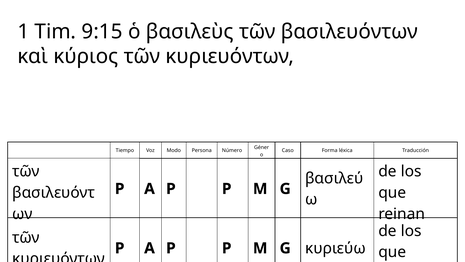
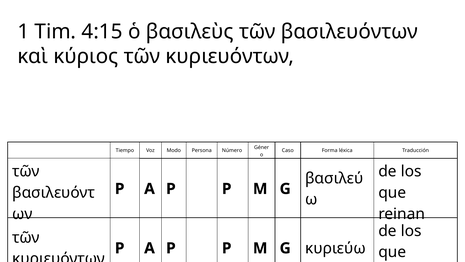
9:15: 9:15 -> 4:15 (102, 32)
